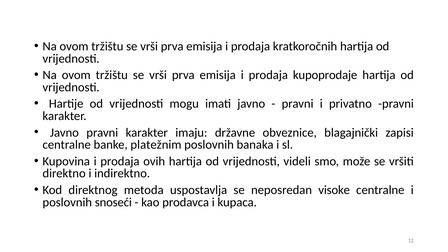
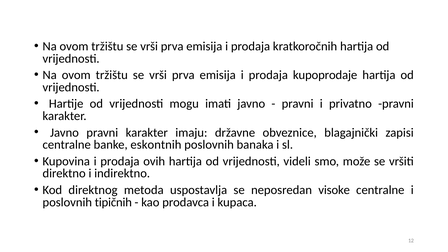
platežnim: platežnim -> eskontnih (156, 145)
snoseći: snoseći -> tipičnih (113, 202)
